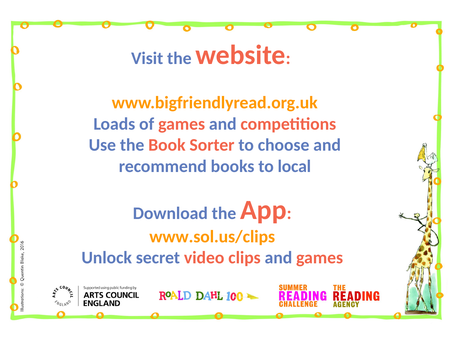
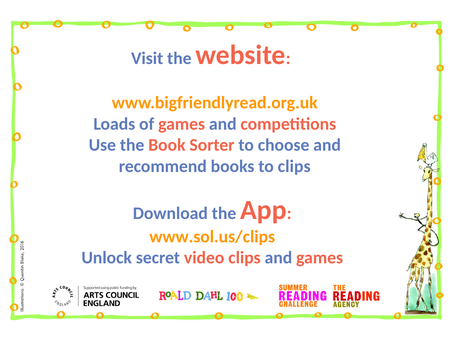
to local: local -> clips (294, 166)
